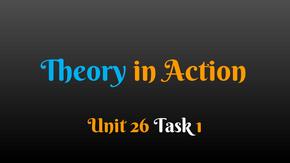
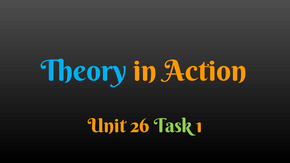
Task colour: white -> light green (173, 126)
